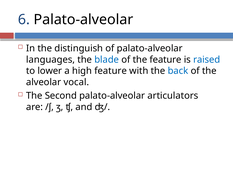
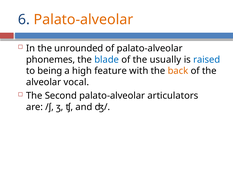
Palato-alveolar colour: black -> orange (83, 19)
distinguish: distinguish -> unrounded (79, 48)
languages: languages -> phonemes (51, 59)
the feature: feature -> usually (165, 59)
lower: lower -> being (50, 71)
back colour: blue -> orange (178, 71)
